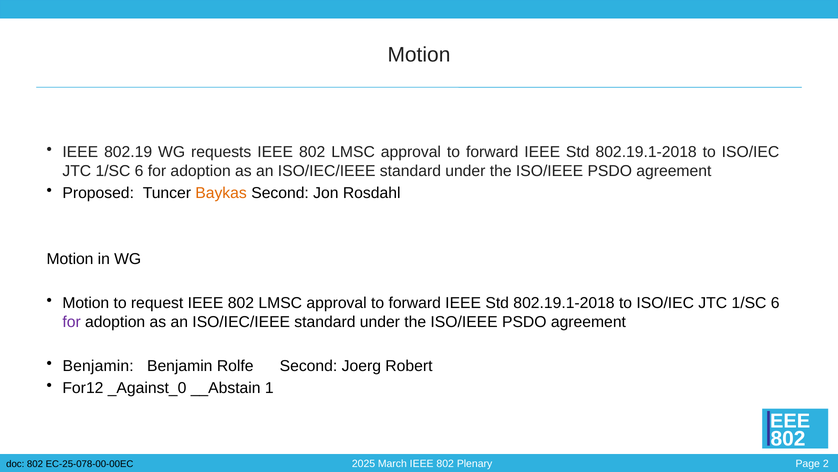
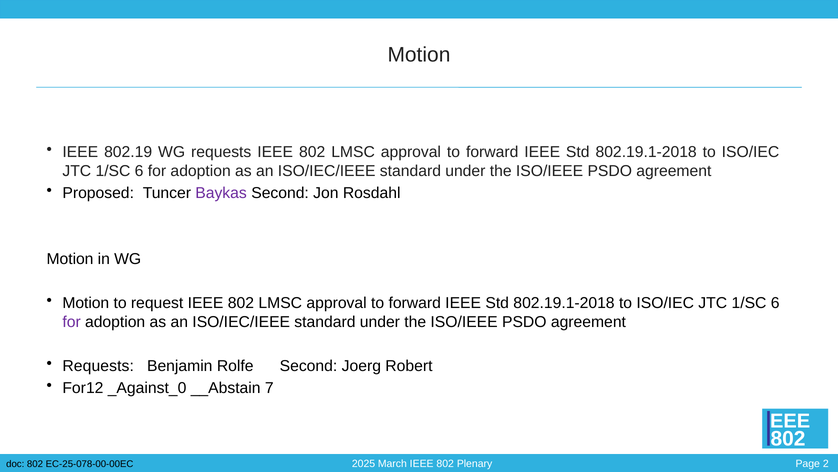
Baykas colour: orange -> purple (221, 193)
Benjamin: Benjamin -> Requests (98, 366)
1: 1 -> 7 (269, 388)
